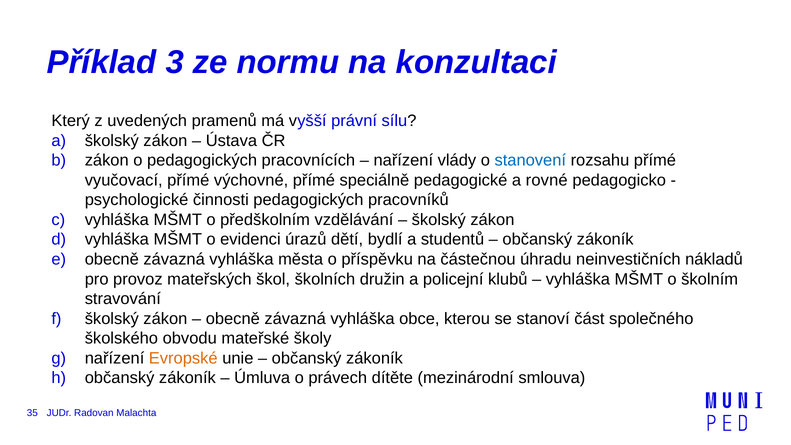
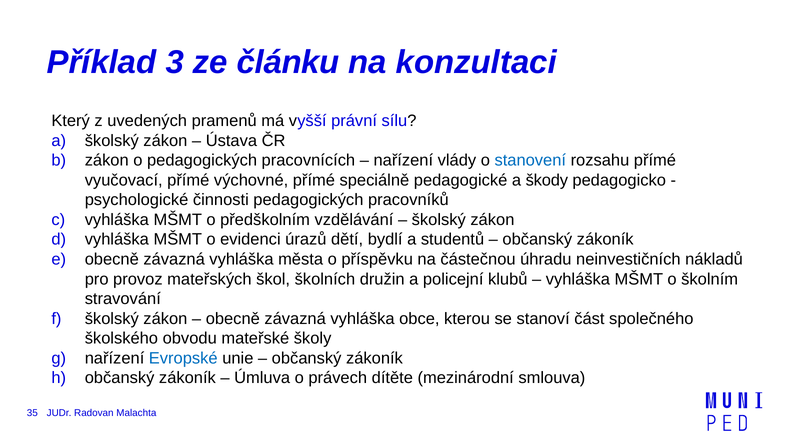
normu: normu -> článku (288, 62)
rovné: rovné -> škody (547, 180)
Evropské colour: orange -> blue (183, 358)
